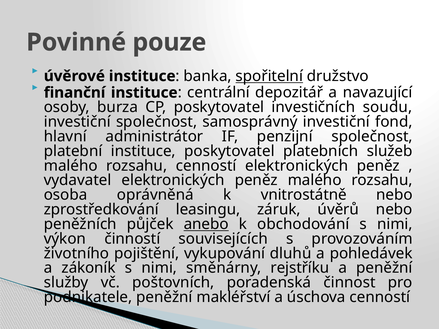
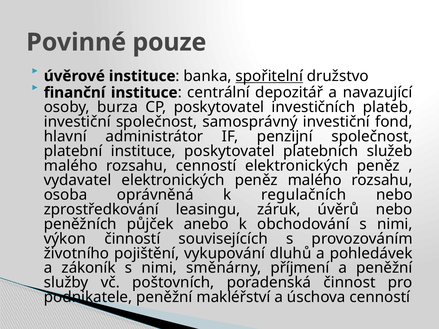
soudu: soudu -> plateb (388, 107)
vnitrostátně: vnitrostátně -> regulačních (304, 195)
anebo underline: present -> none (206, 224)
rejstříku: rejstříku -> příjmení (300, 268)
